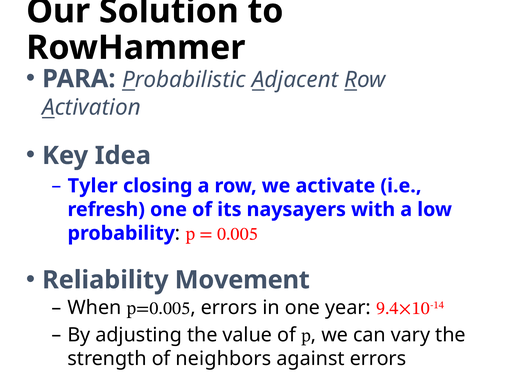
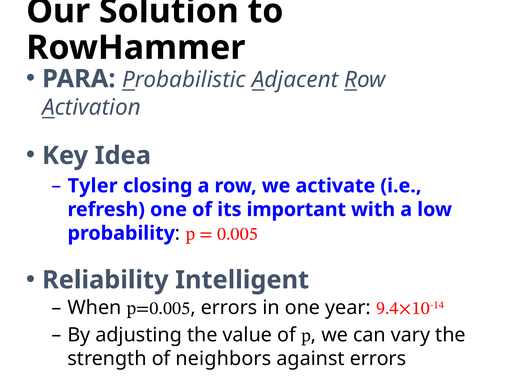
naysayers: naysayers -> important (296, 210)
Movement: Movement -> Intelligent (242, 280)
